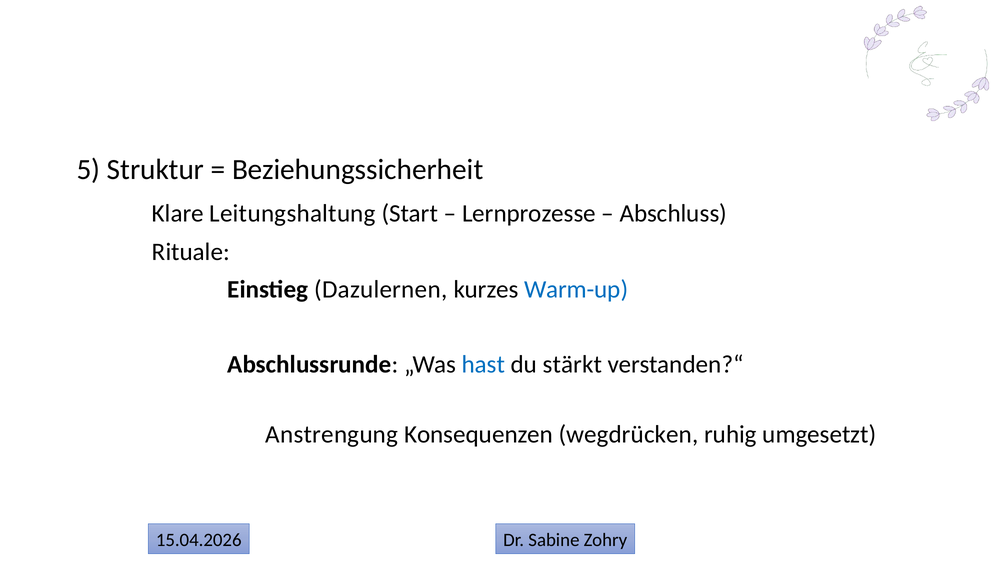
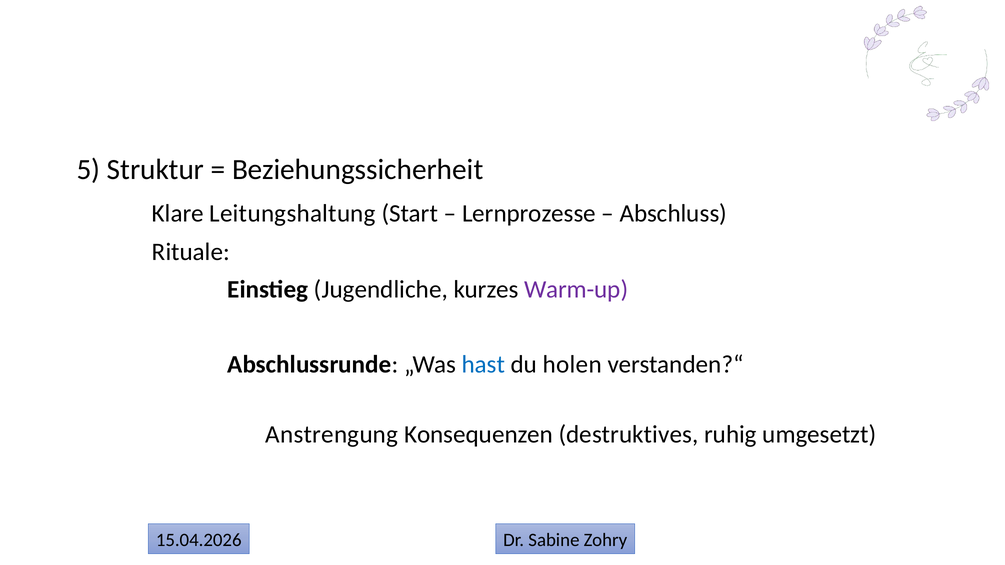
Dazulernen: Dazulernen -> Jugendliche (381, 290)
Warm-up colour: blue -> purple (576, 290)
stärkt: stärkt -> holen (572, 365)
wegdrücken: wegdrücken -> destruktives (628, 435)
